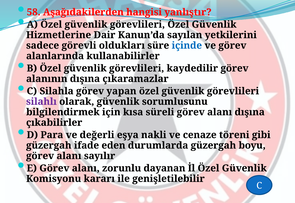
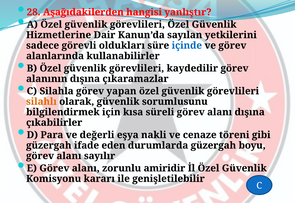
58: 58 -> 28 (34, 12)
silahlı colour: purple -> orange (41, 102)
dayanan: dayanan -> amiridir (164, 168)
